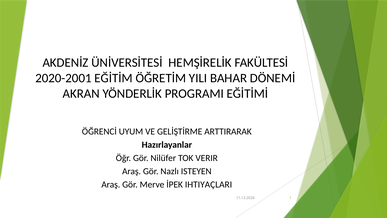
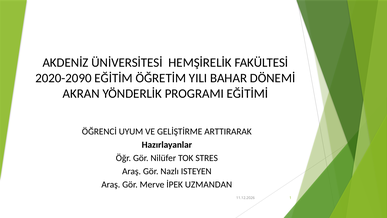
2020-2001: 2020-2001 -> 2020-2090 (63, 78)
VERIR: VERIR -> STRES (207, 158)
IHTIYAÇLARI: IHTIYAÇLARI -> UZMANDAN (209, 184)
